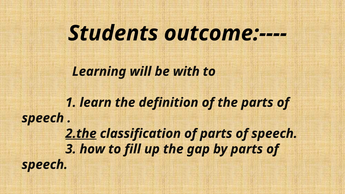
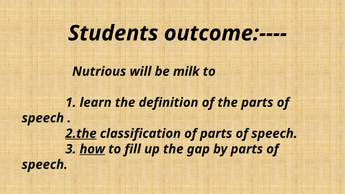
Learning: Learning -> Nutrious (99, 72)
with: with -> milk (186, 72)
how underline: none -> present (92, 149)
